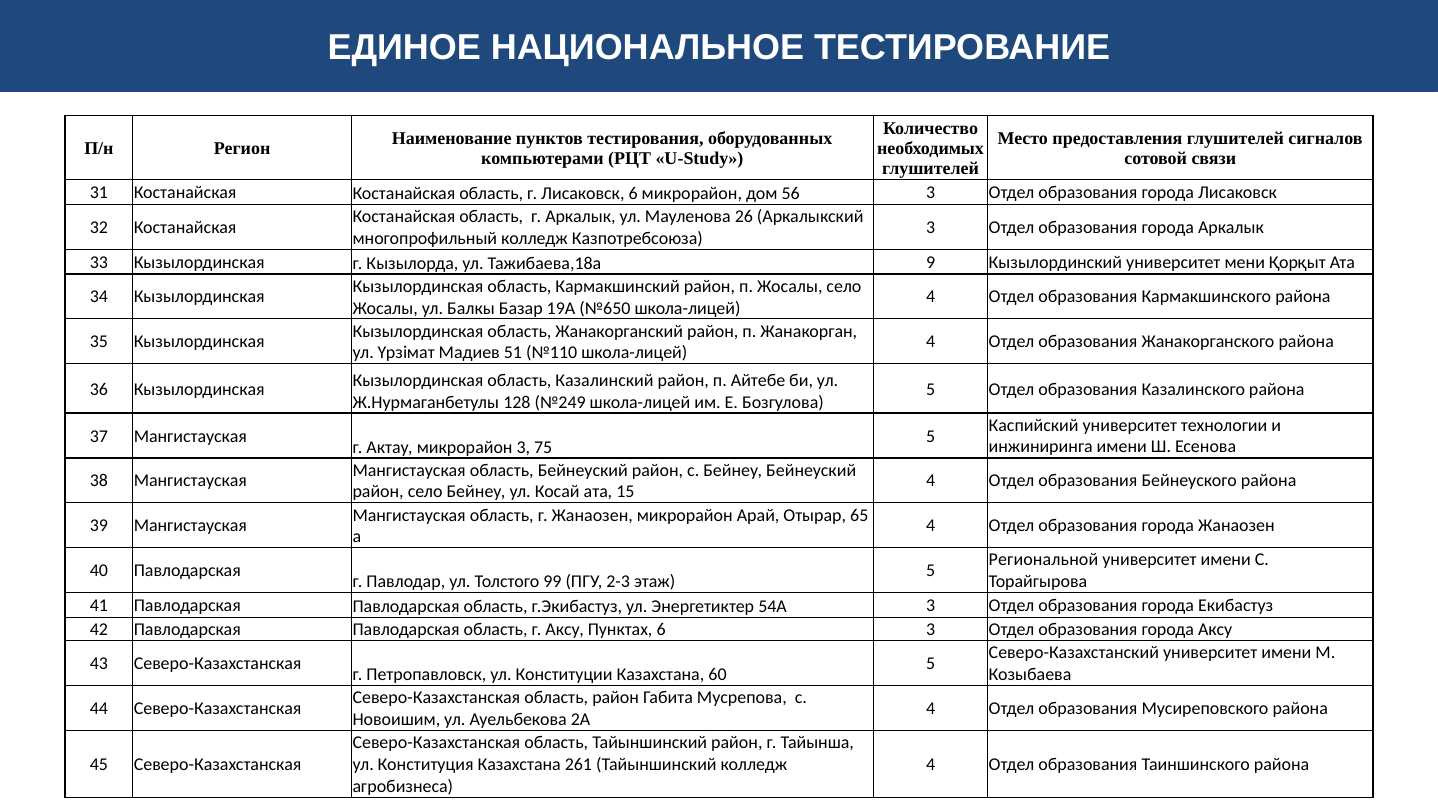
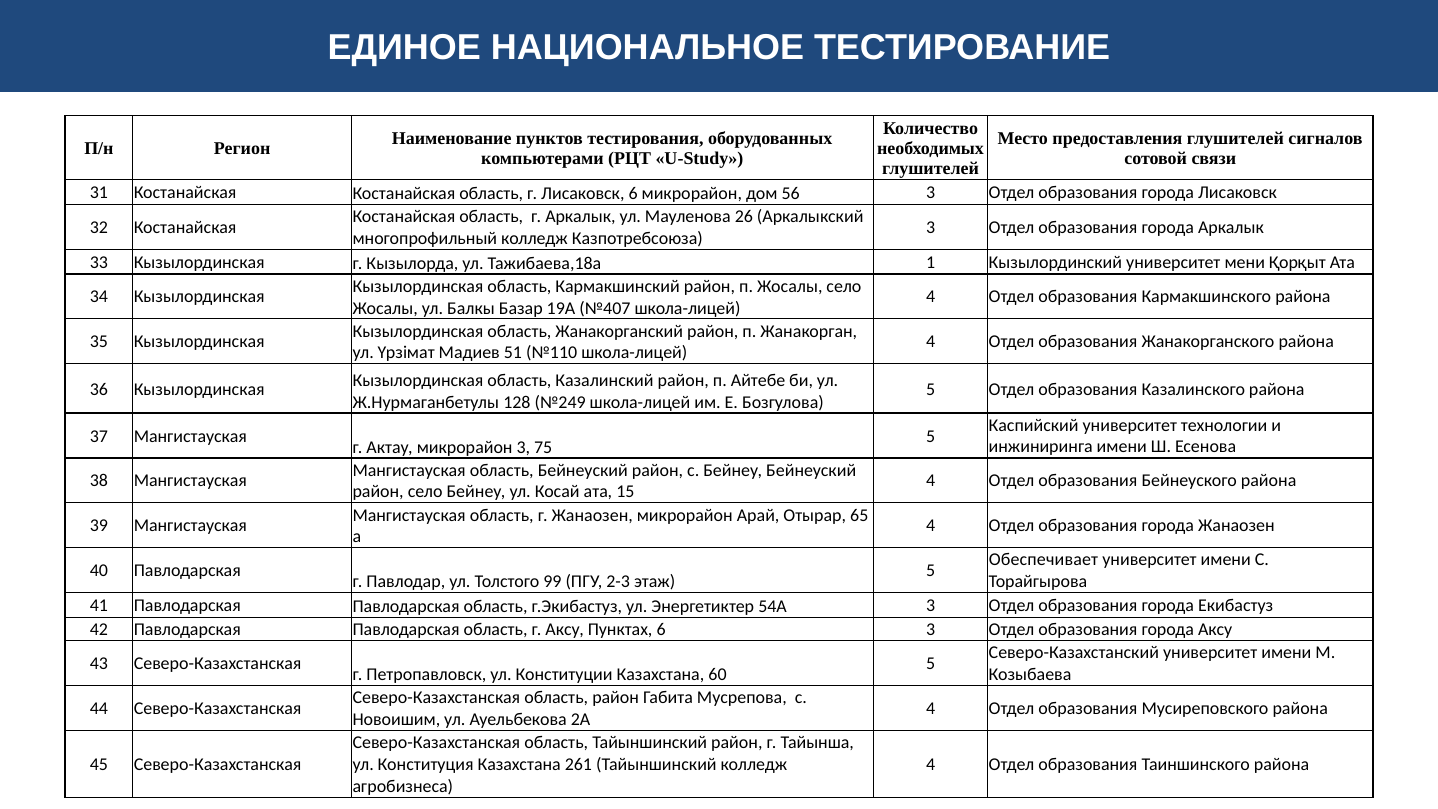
9: 9 -> 1 (931, 262)
№650: №650 -> №407 (605, 308)
Региональной: Региональной -> Обеспечивает (1043, 560)
